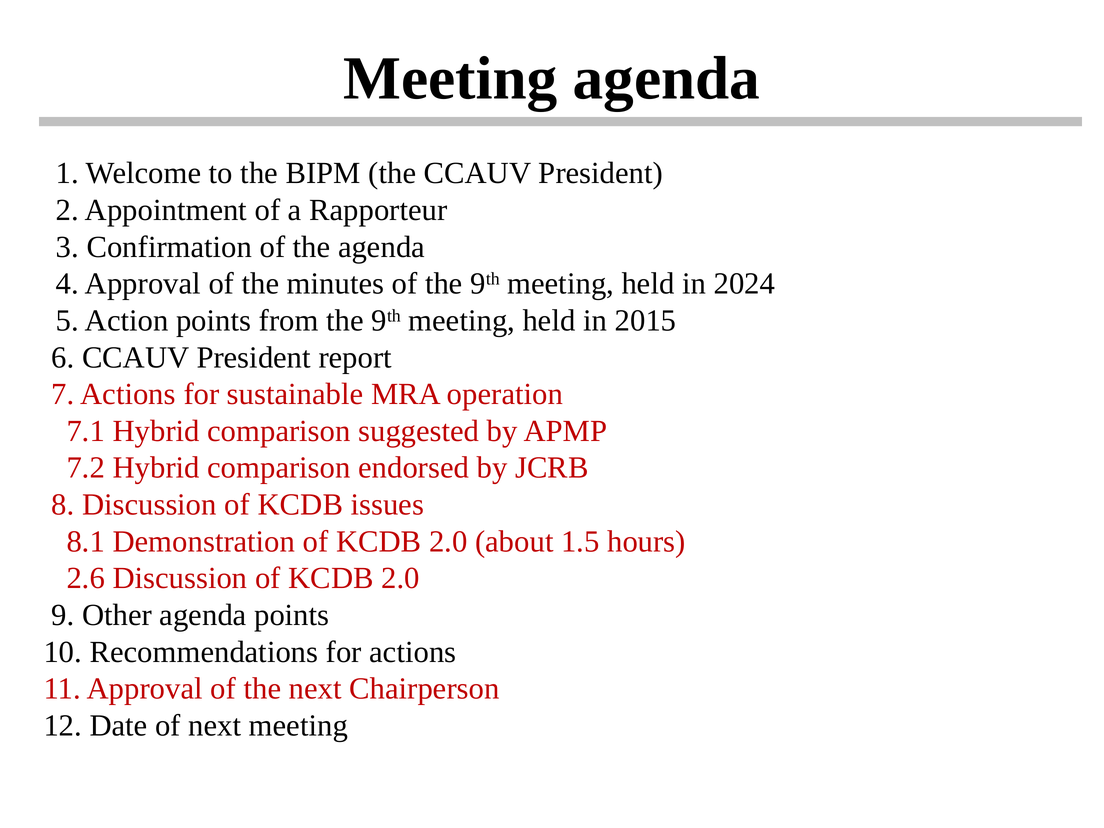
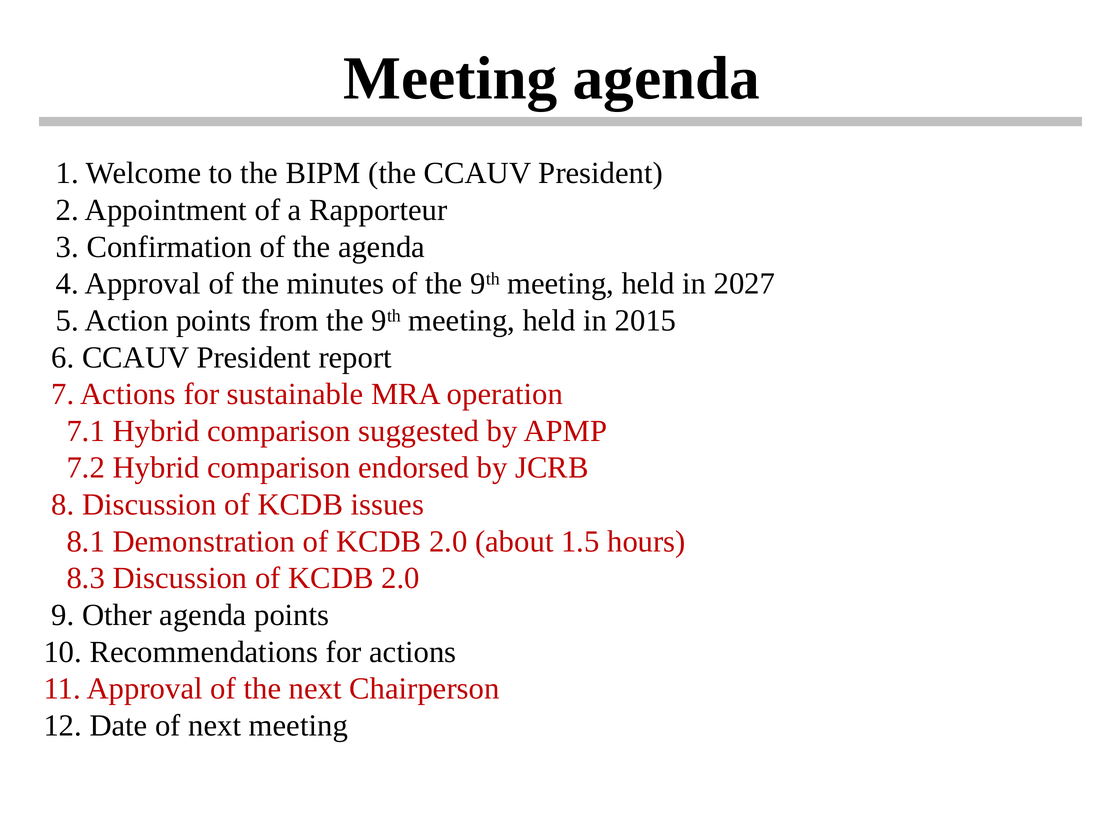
2024: 2024 -> 2027 (744, 284)
2.6: 2.6 -> 8.3 (86, 578)
